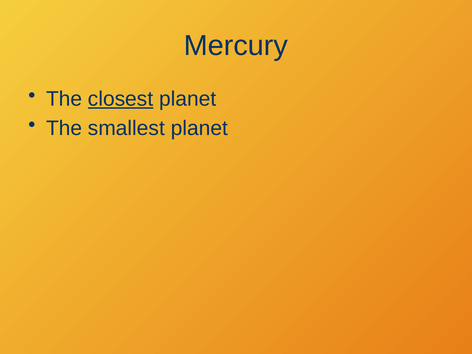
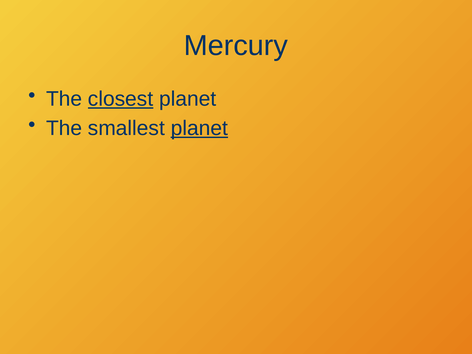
planet underline: none -> present (199, 128)
